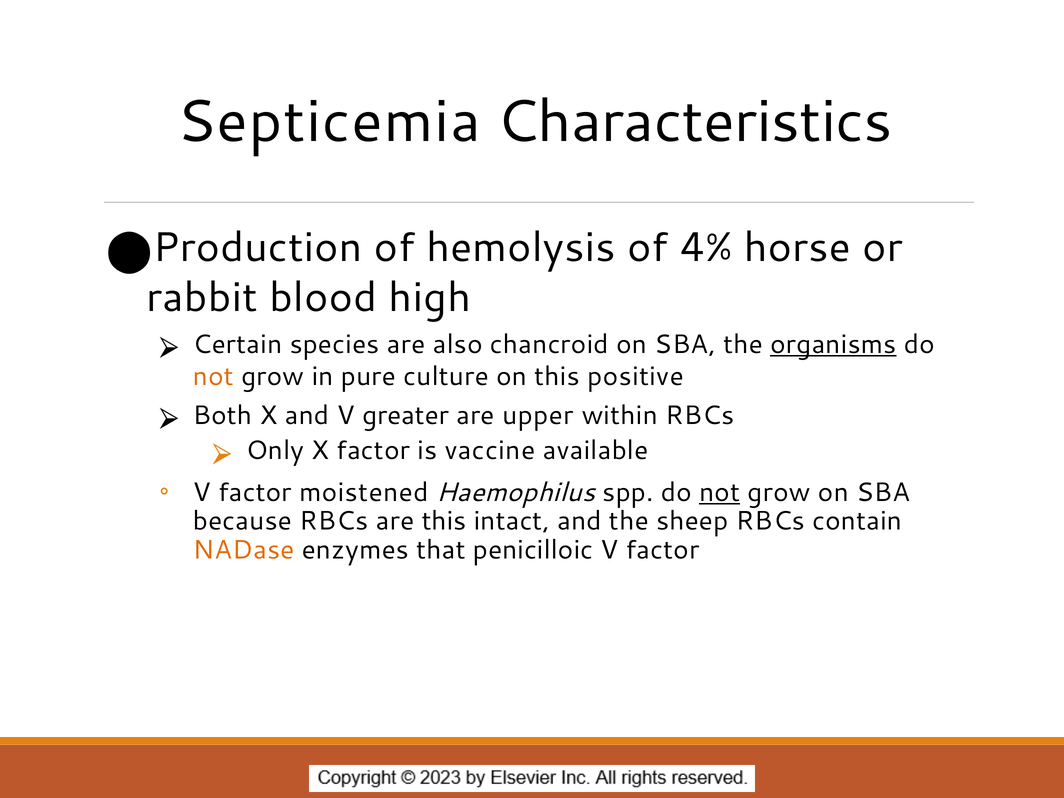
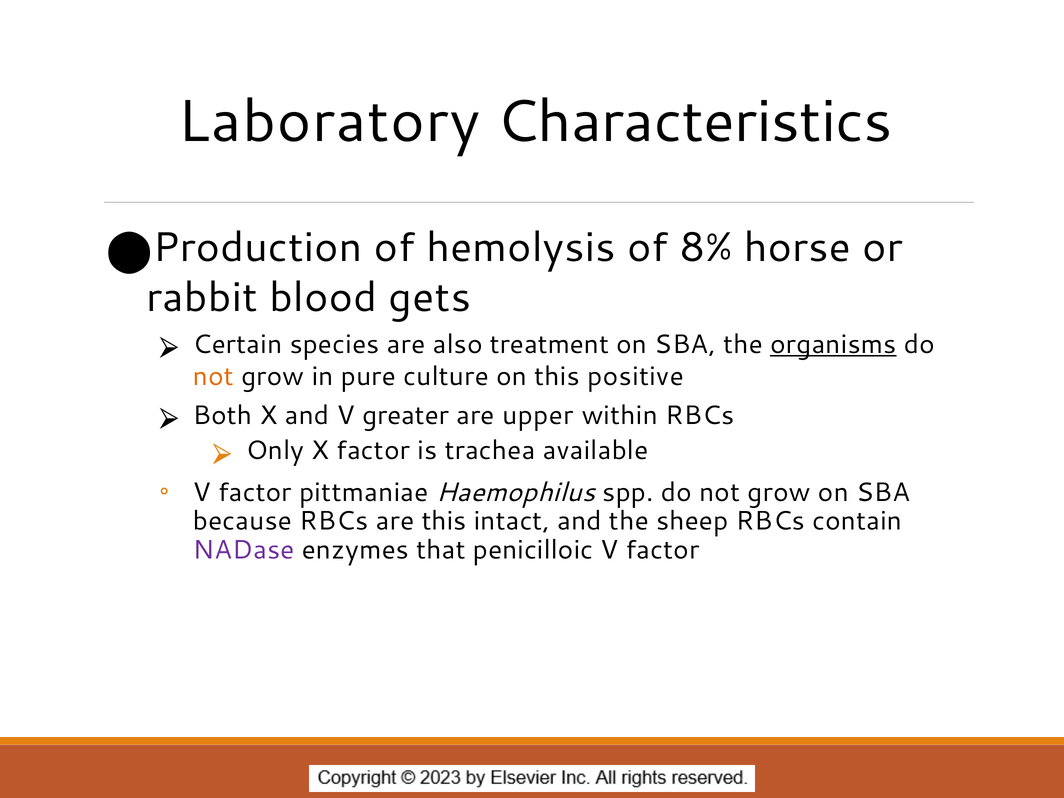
Septicemia: Septicemia -> Laboratory (329, 122)
4%: 4% -> 8% (706, 248)
high: high -> gets (430, 297)
chancroid: chancroid -> treatment (549, 344)
vaccine: vaccine -> trachea (490, 451)
moistened: moistened -> pittmaniae (364, 492)
not underline: present -> none (720, 492)
NADase colour: orange -> purple (244, 550)
